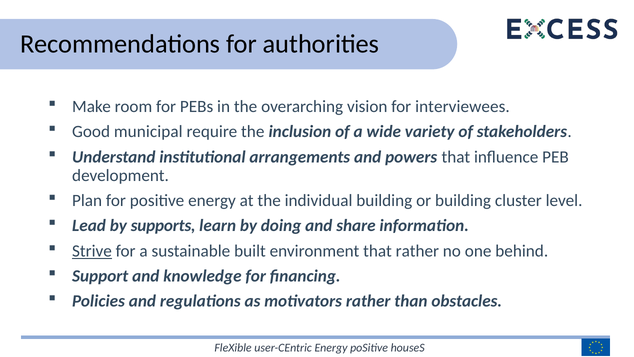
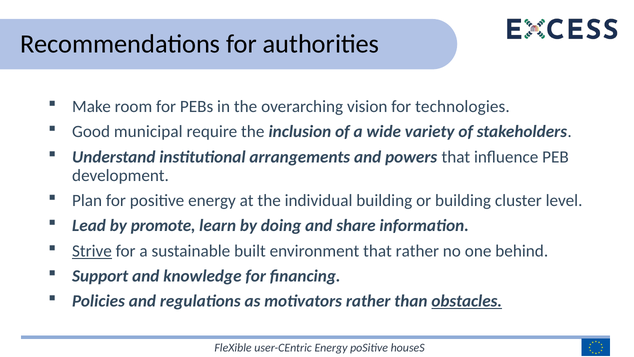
interviewees: interviewees -> technologies (462, 106)
supports: supports -> promote (163, 226)
obstacles underline: none -> present (467, 301)
